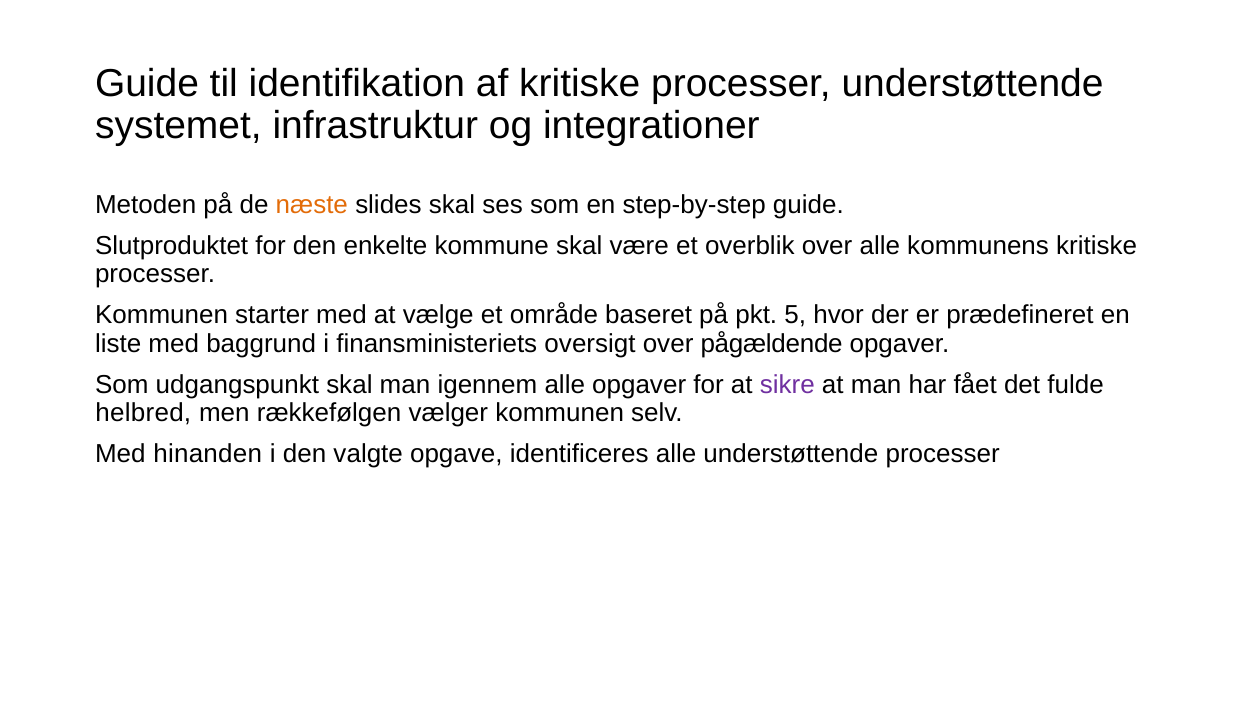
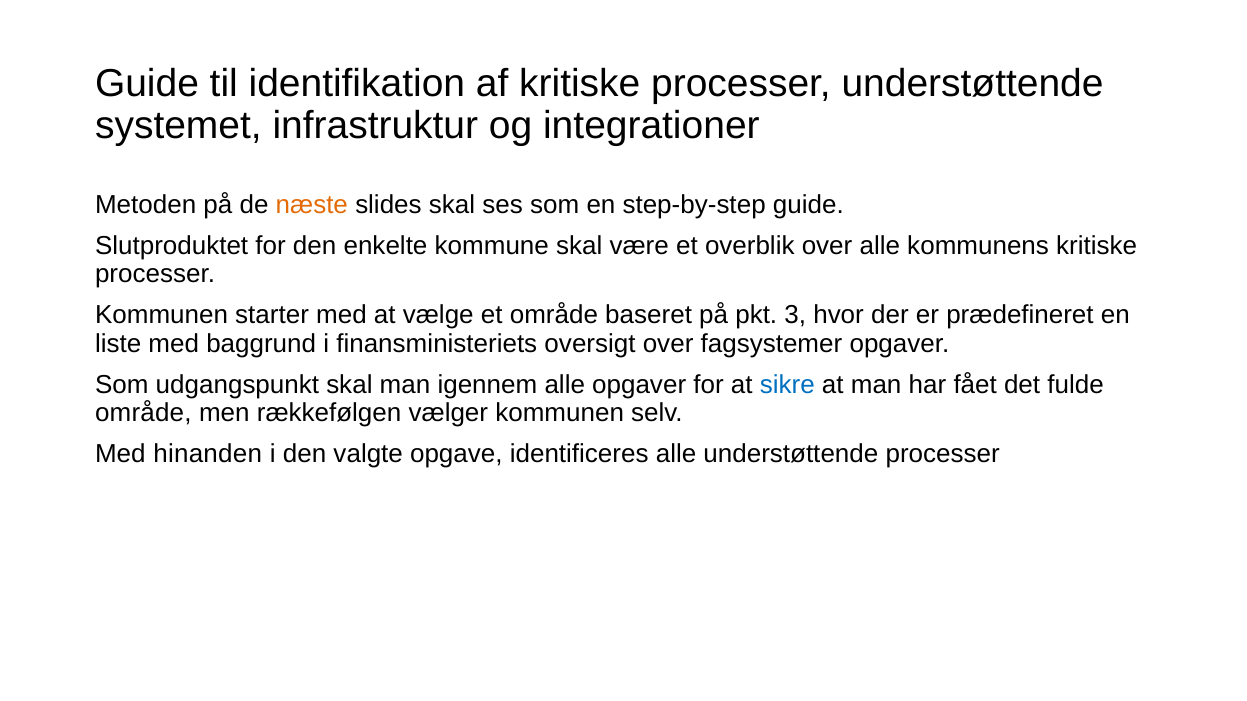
5: 5 -> 3 (795, 316)
pågældende: pågældende -> fagsystemer (771, 344)
sikre colour: purple -> blue (787, 385)
helbred: helbred -> område (143, 413)
